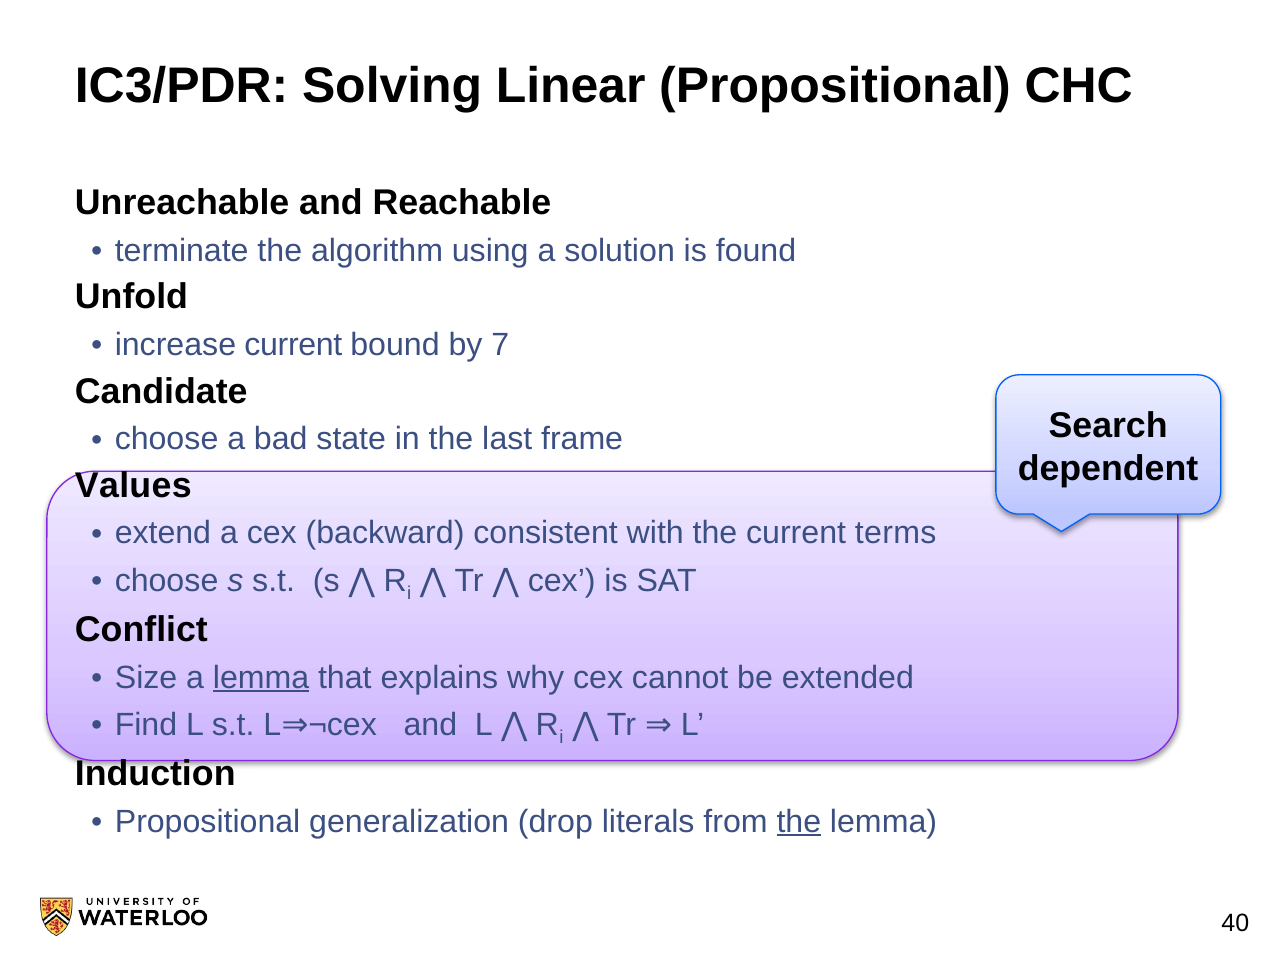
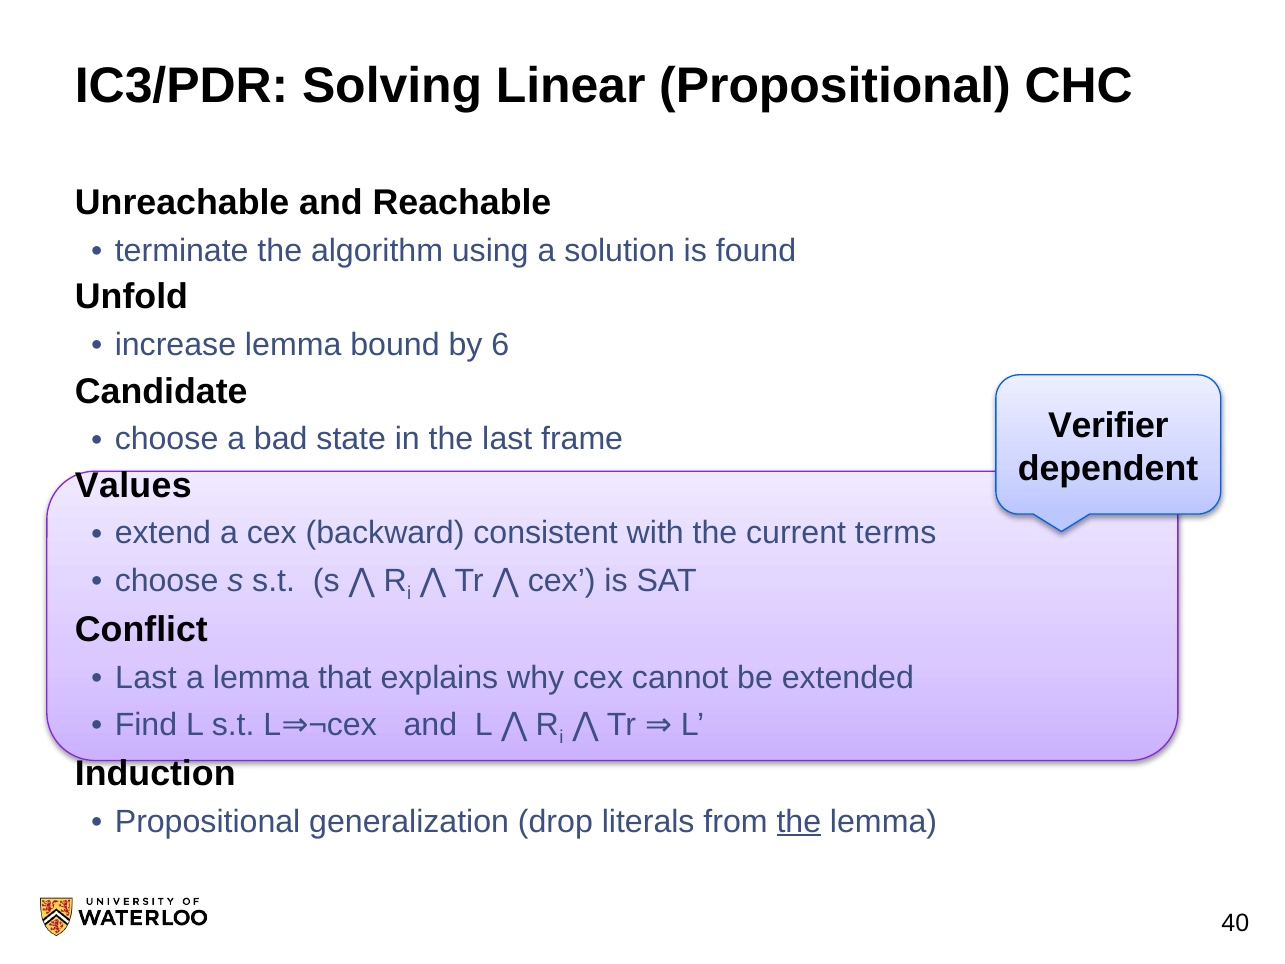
increase current: current -> lemma (293, 345)
7: 7 -> 6 (500, 345)
Search: Search -> Verifier (1108, 425)
Size: Size -> Last (146, 677)
lemma underline: present -> none (261, 677)
